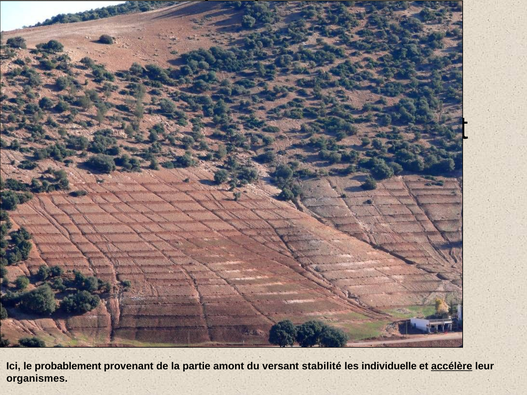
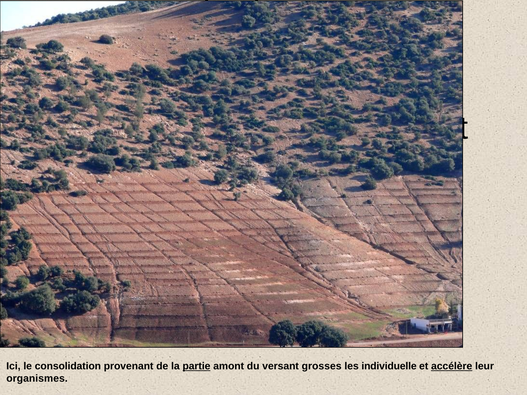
probablement: probablement -> consolidation (68, 366)
partie underline: none -> present (196, 366)
stabilité: stabilité -> grosses (322, 366)
